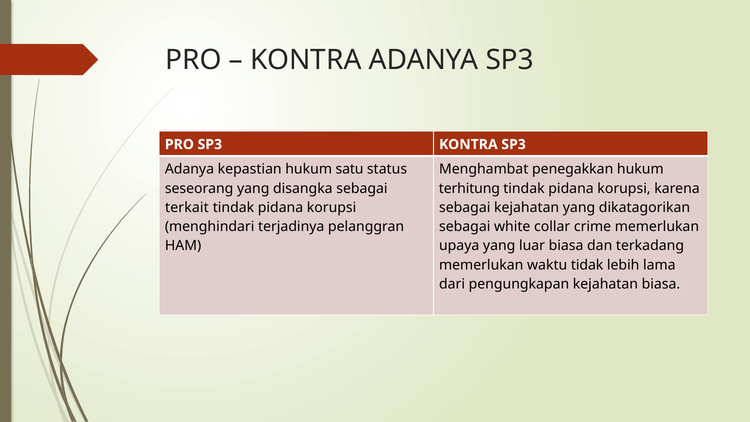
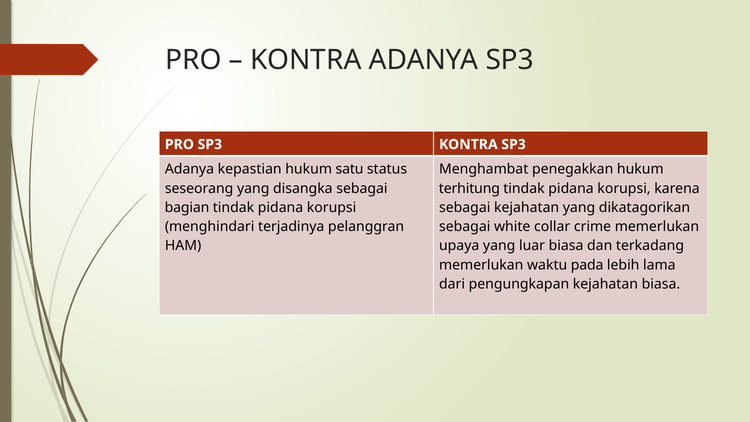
terkait: terkait -> bagian (187, 207)
tidak: tidak -> pada (587, 265)
